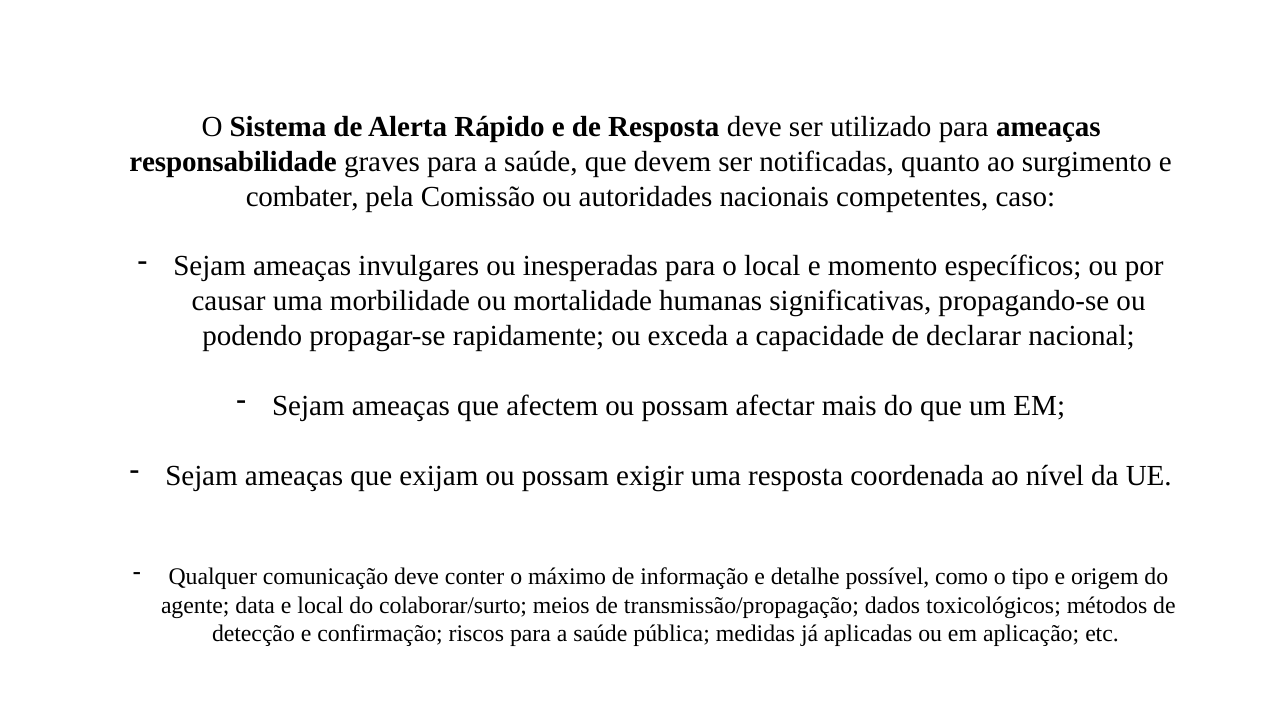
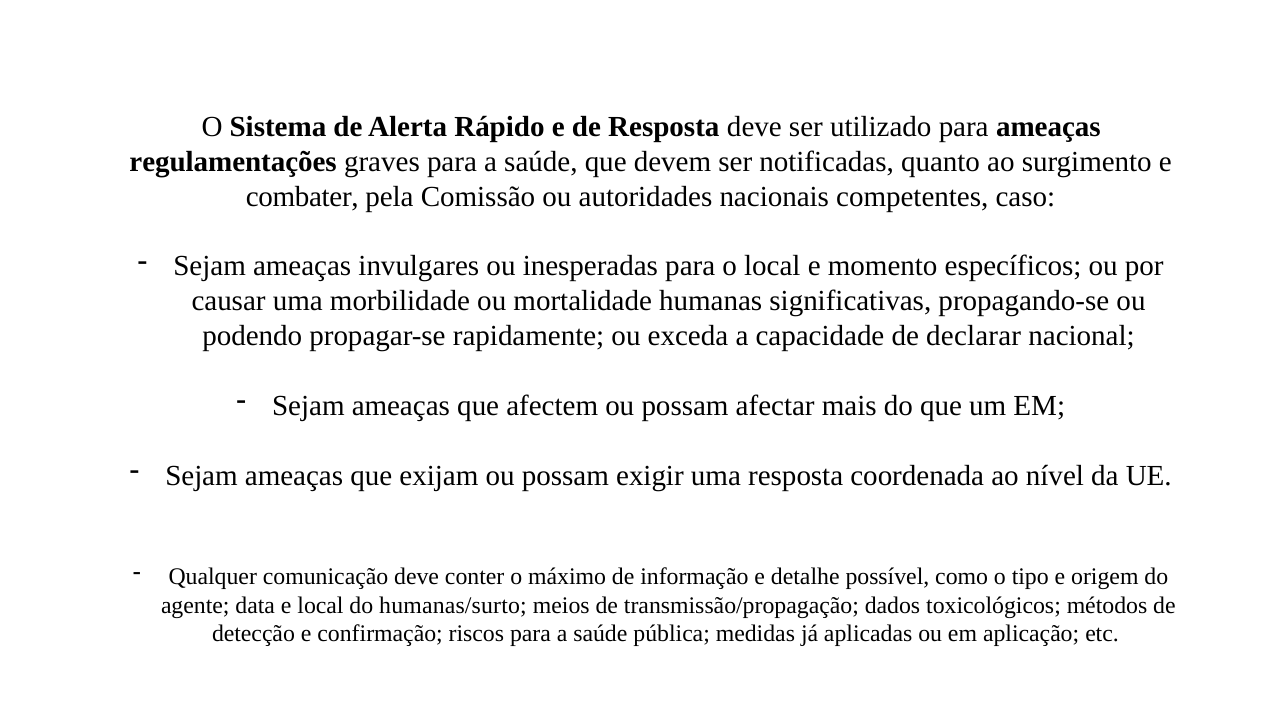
responsabilidade: responsabilidade -> regulamentações (233, 162)
colaborar/surto: colaborar/surto -> humanas/surto (453, 605)
